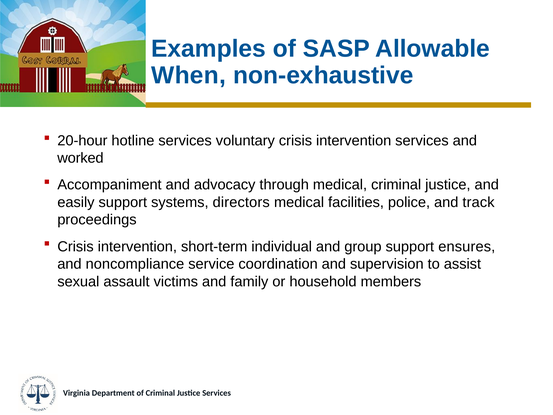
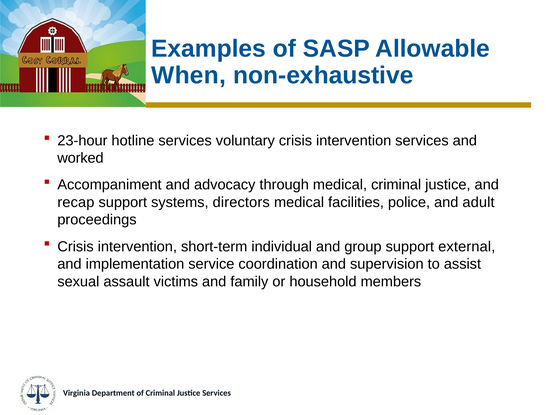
20-hour: 20-hour -> 23-hour (82, 141)
easily: easily -> recap (76, 202)
track: track -> adult (479, 202)
ensures: ensures -> external (467, 246)
noncompliance: noncompliance -> implementation (135, 264)
